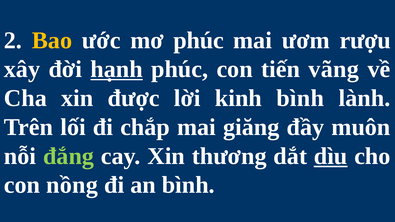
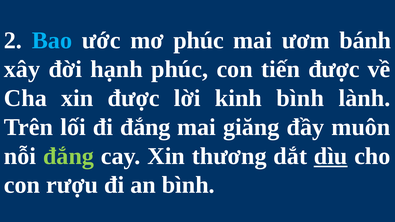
Bao colour: yellow -> light blue (52, 40)
rượu: rượu -> bánh (365, 40)
hạnh underline: present -> none (117, 69)
tiến vãng: vãng -> được (334, 69)
đi chắp: chắp -> đắng (145, 127)
nồng: nồng -> rượu (72, 185)
